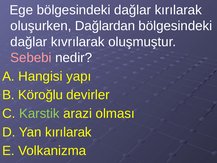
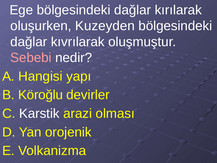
Dağlardan: Dağlardan -> Kuzeyden (105, 26)
Karstik colour: light green -> white (39, 113)
Yan kırılarak: kırılarak -> orojenik (68, 132)
